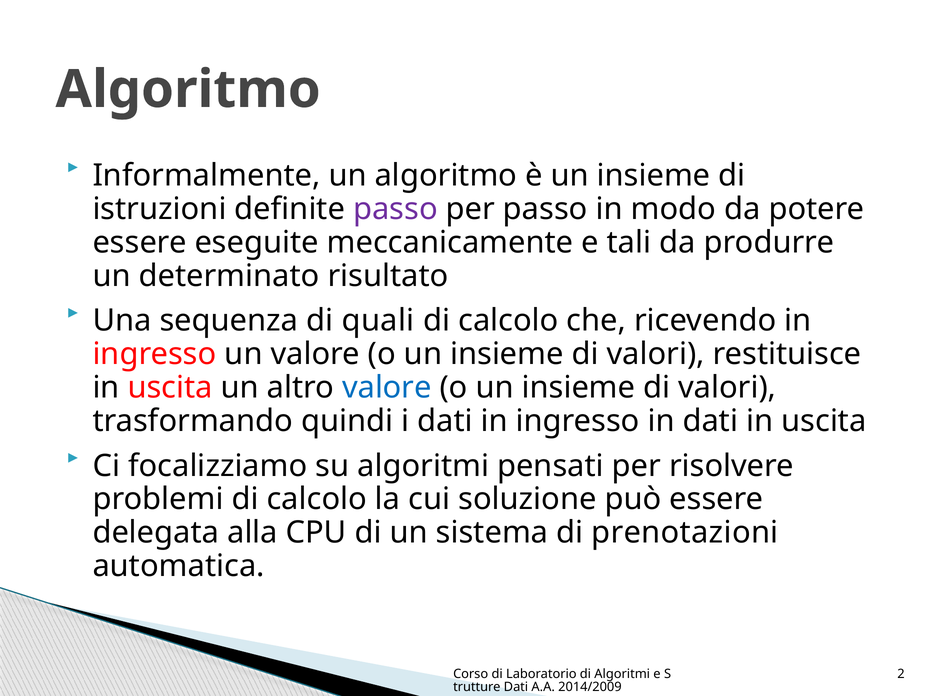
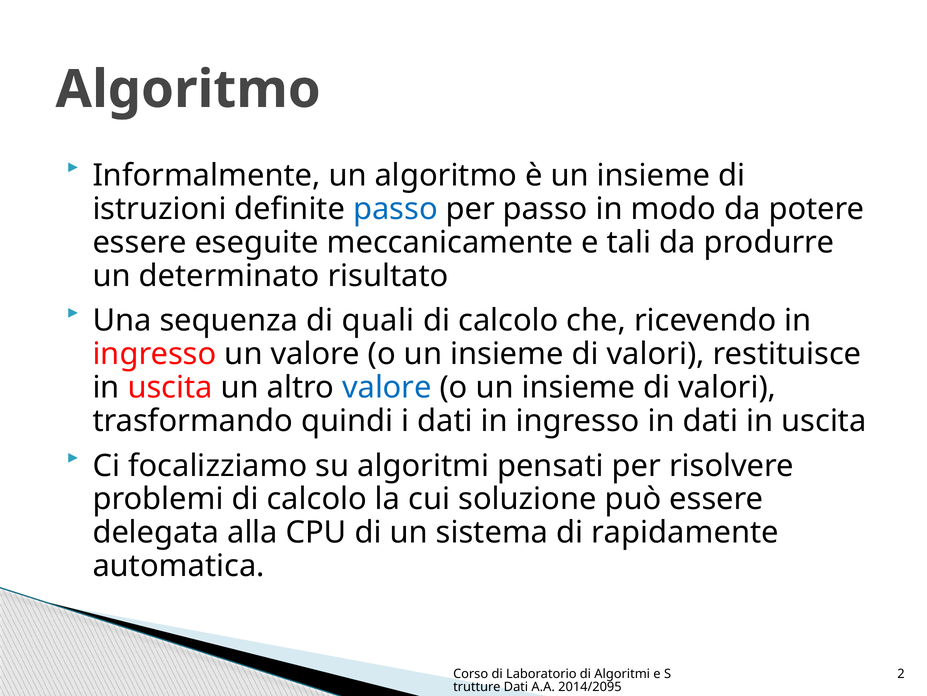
passo colour: purple -> blue (395, 209)
prenotazioni: prenotazioni -> rapidamente (685, 532)
2014/2009: 2014/2009 -> 2014/2095 (590, 686)
